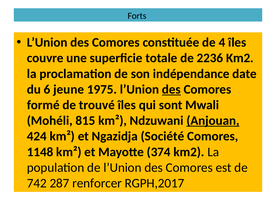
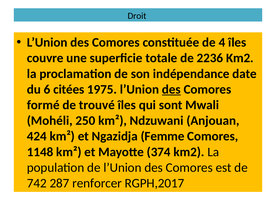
Forts: Forts -> Droit (137, 16)
jeune: jeune -> citées (69, 89)
815: 815 -> 250 (85, 121)
Anjouan underline: present -> none (213, 121)
Société: Société -> Femme (163, 136)
